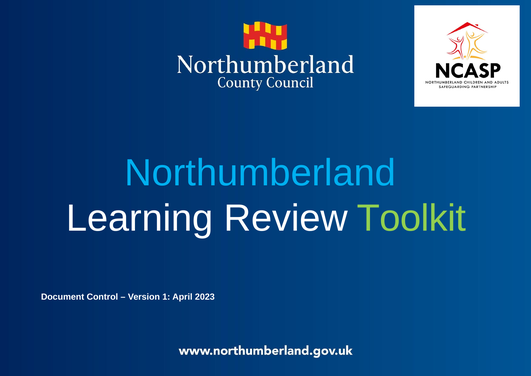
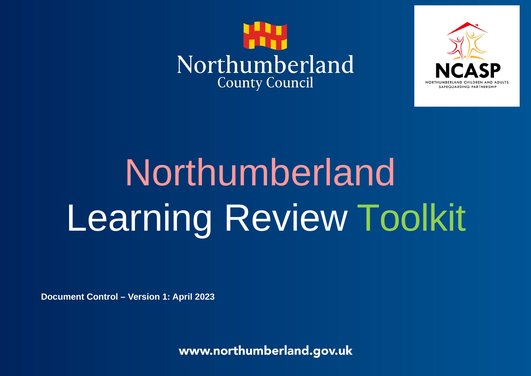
Northumberland colour: light blue -> pink (260, 173)
